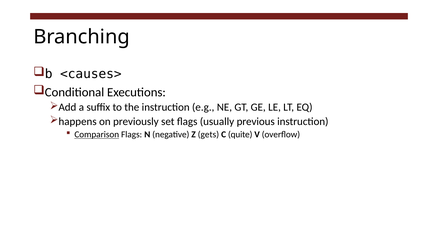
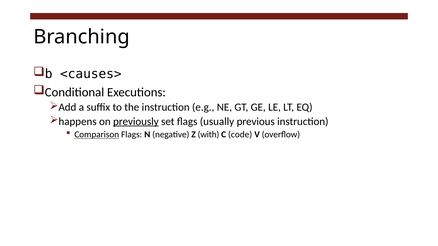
previously underline: none -> present (136, 122)
gets: gets -> with (208, 135)
quite: quite -> code (240, 135)
